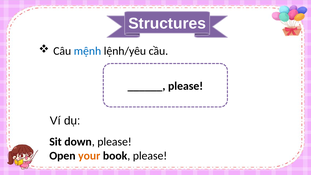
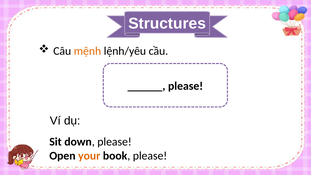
mệnh colour: blue -> orange (87, 51)
